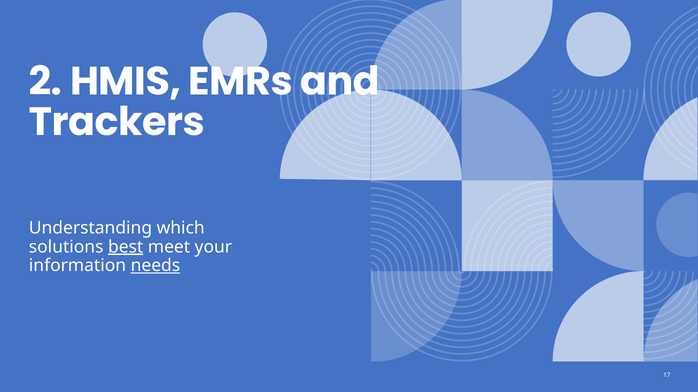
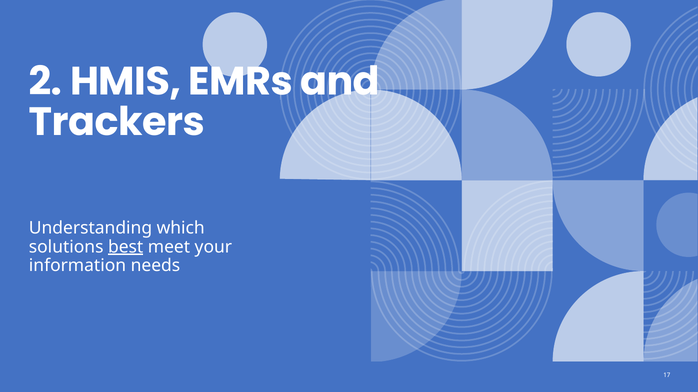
needs underline: present -> none (155, 266)
